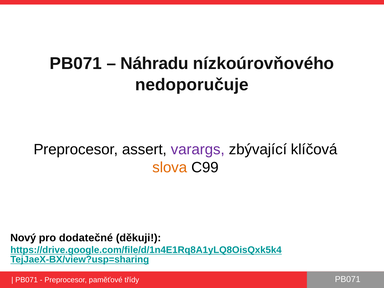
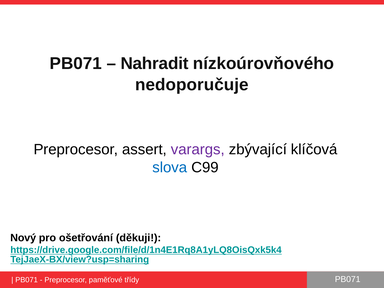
Náhradu: Náhradu -> Nahradit (155, 63)
slova colour: orange -> blue (170, 167)
dodatečné: dodatečné -> ošetřování (86, 238)
